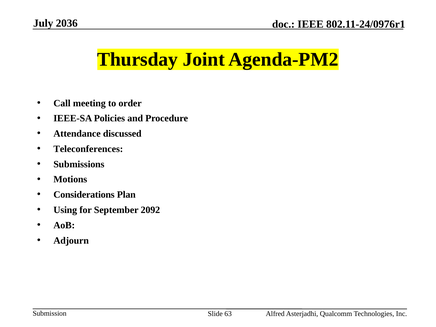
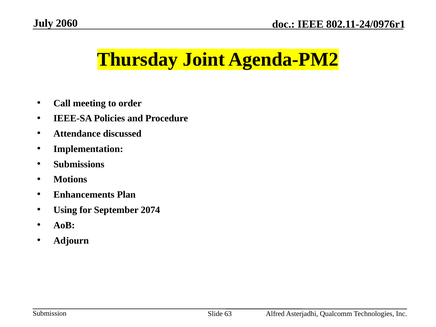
2036: 2036 -> 2060 (67, 23)
Teleconferences: Teleconferences -> Implementation (88, 149)
Considerations: Considerations -> Enhancements (84, 195)
2092: 2092 -> 2074 (150, 210)
